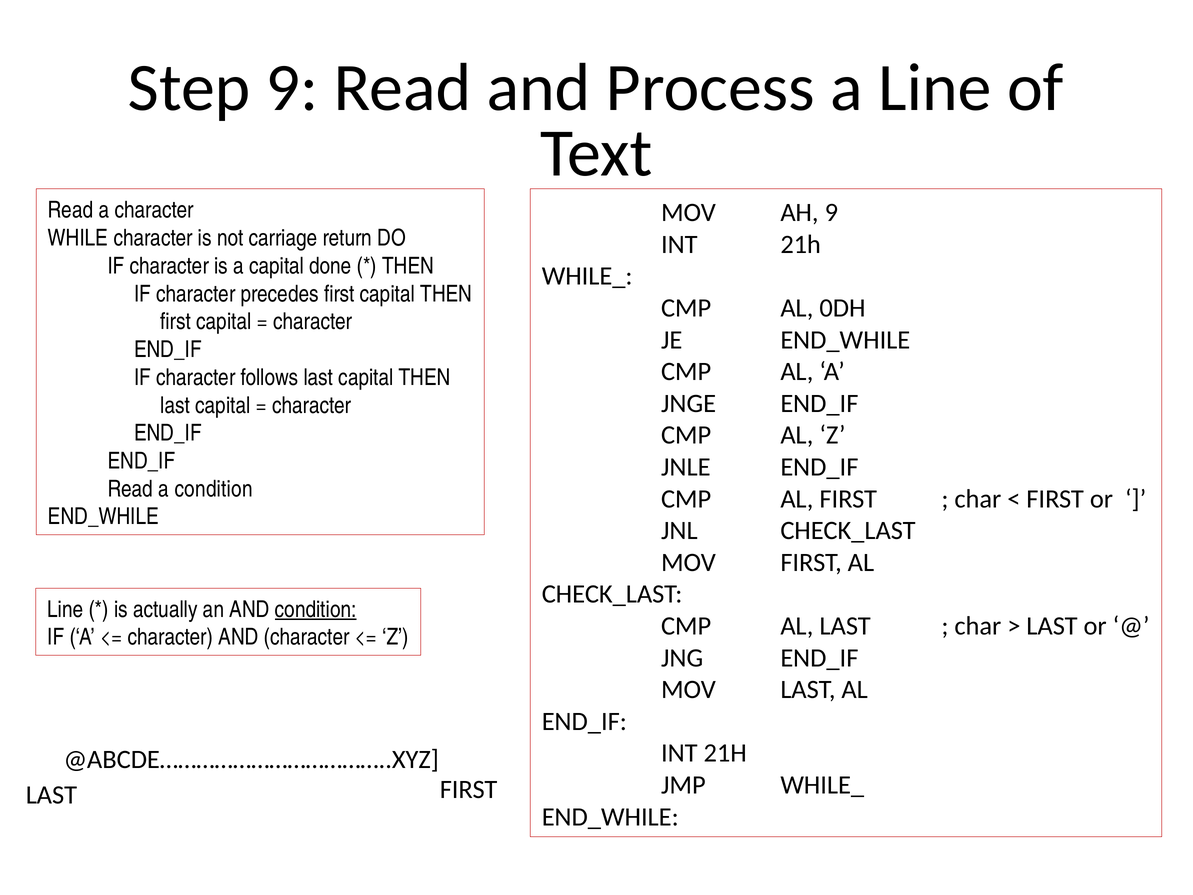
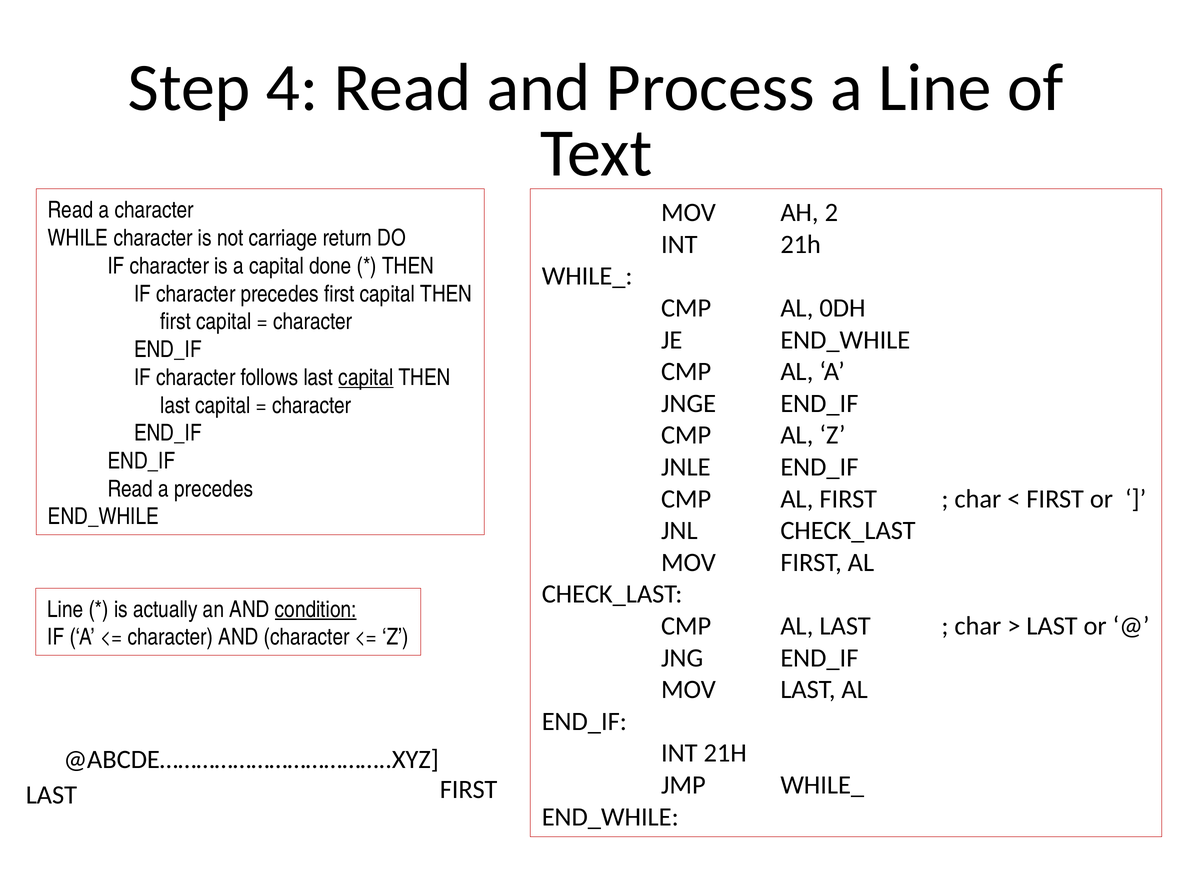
Step 9: 9 -> 4 (292, 88)
AH 9: 9 -> 2 (831, 212)
capital underline: none -> present (366, 377)
a condition: condition -> precedes (214, 489)
